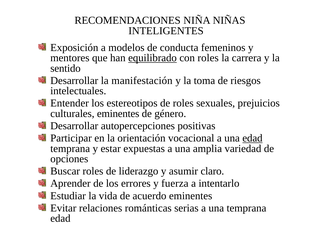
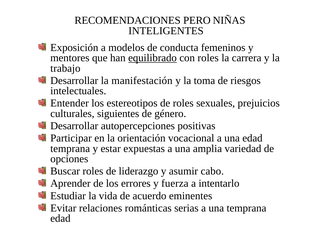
NIÑA: NIÑA -> PERO (197, 20)
sentido: sentido -> trabajo (65, 68)
culturales eminentes: eminentes -> siguientes (118, 114)
edad underline: present -> none (252, 138)
claro: claro -> cabo (212, 171)
